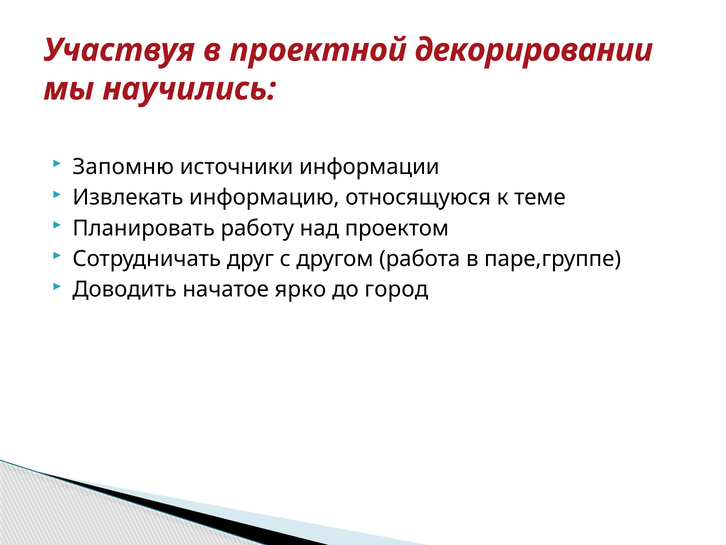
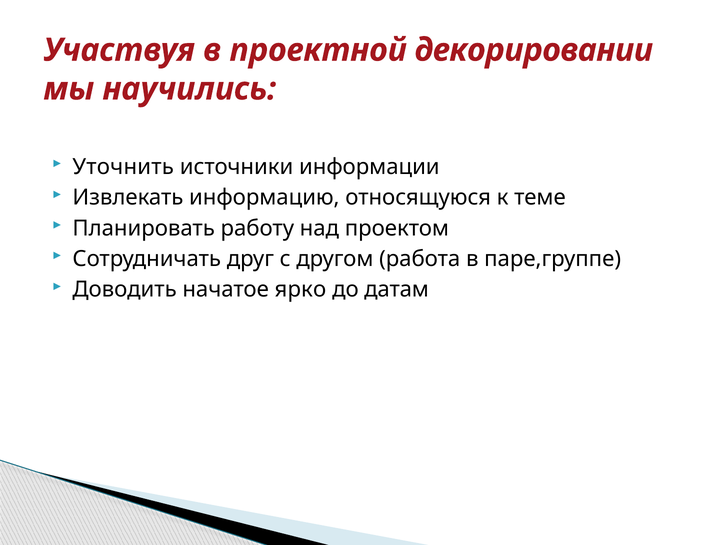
Запомню: Запомню -> Уточнить (123, 167)
город: город -> датам (397, 289)
